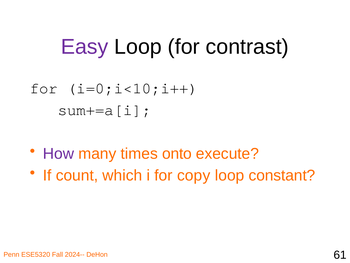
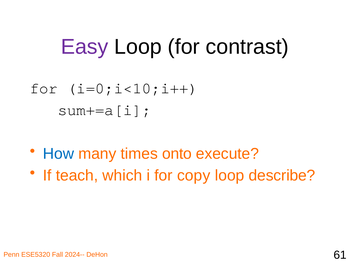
How colour: purple -> blue (58, 153)
count: count -> teach (77, 175)
constant: constant -> describe (282, 175)
